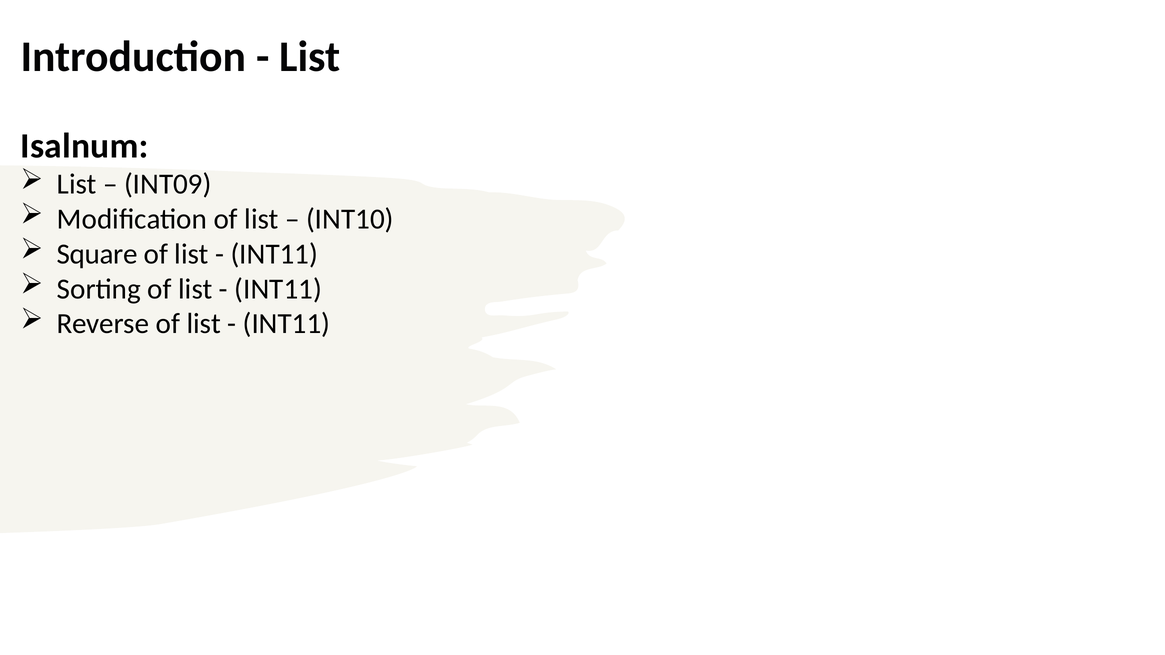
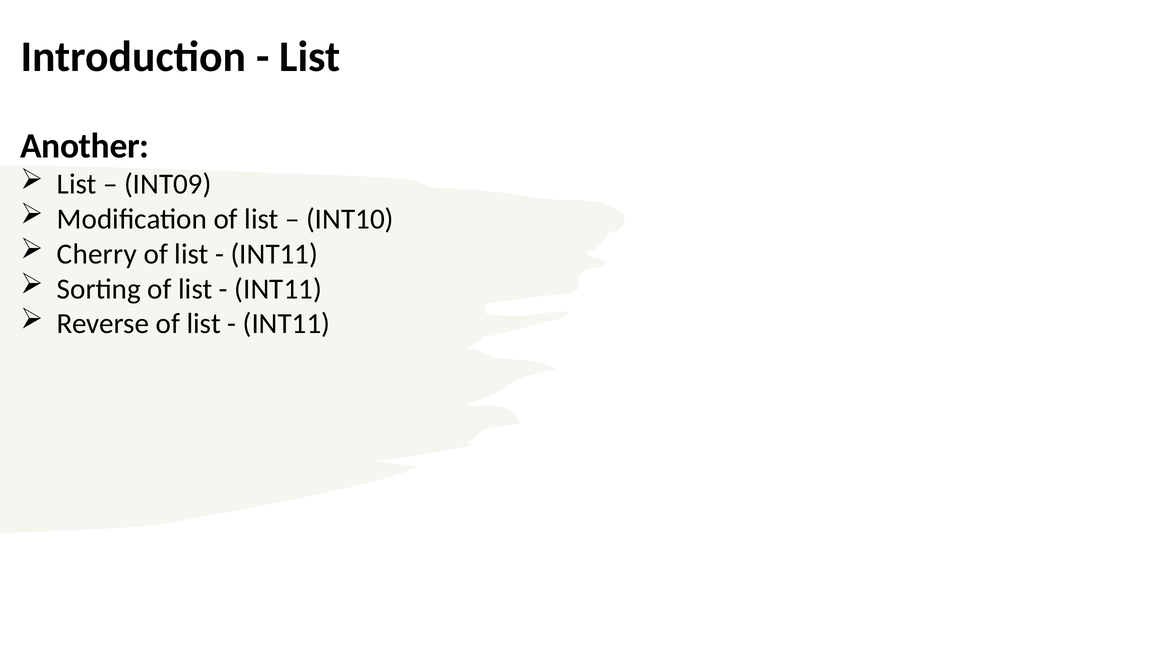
Isalnum: Isalnum -> Another (85, 146)
Square: Square -> Cherry (97, 254)
